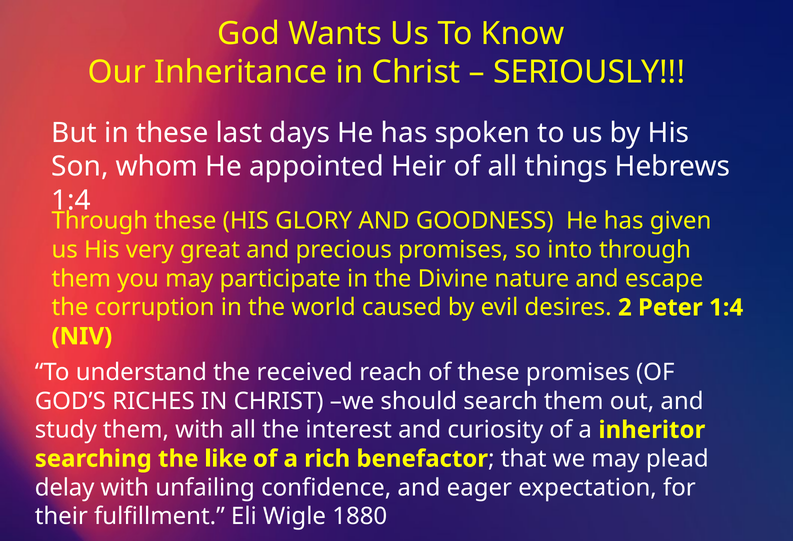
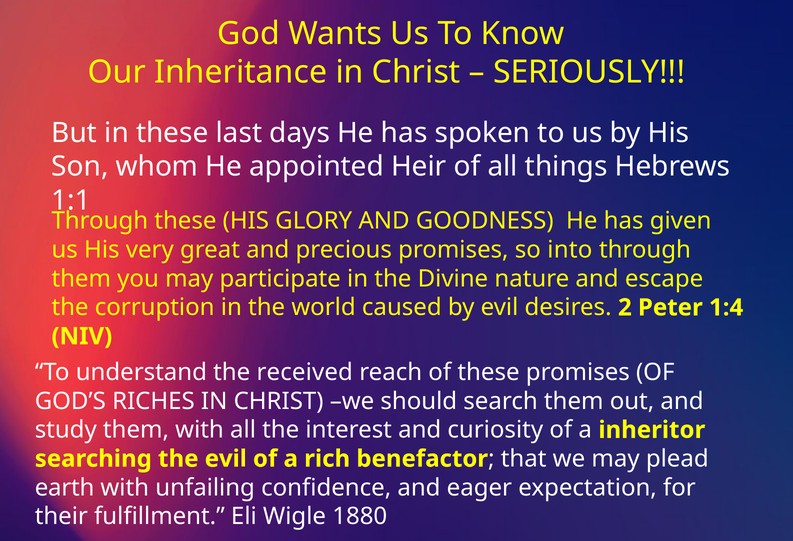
1:4: 1:4 -> 1:1 (71, 200)
the like: like -> evil (226, 459)
delay: delay -> earth (65, 487)
